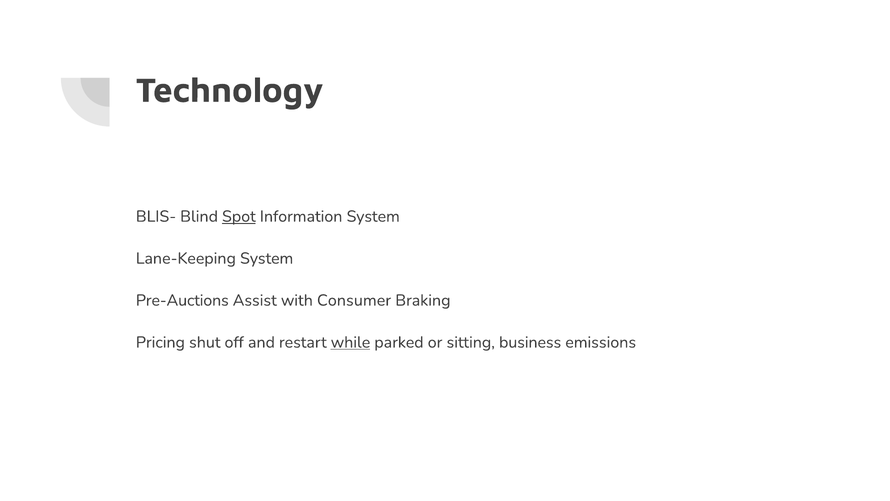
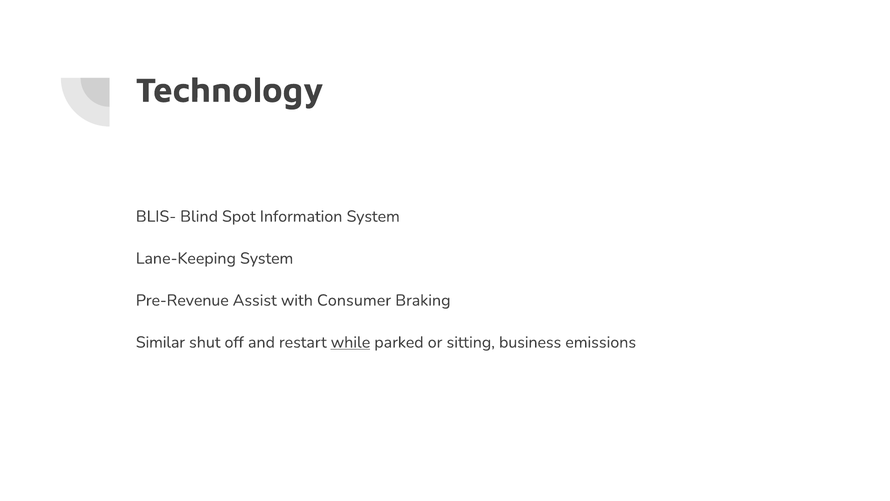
Spot underline: present -> none (239, 216)
Pre-Auctions: Pre-Auctions -> Pre-Revenue (182, 300)
Pricing: Pricing -> Similar (160, 342)
